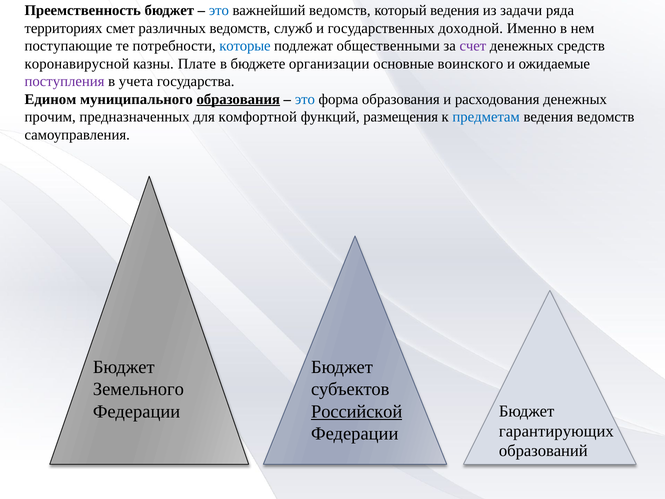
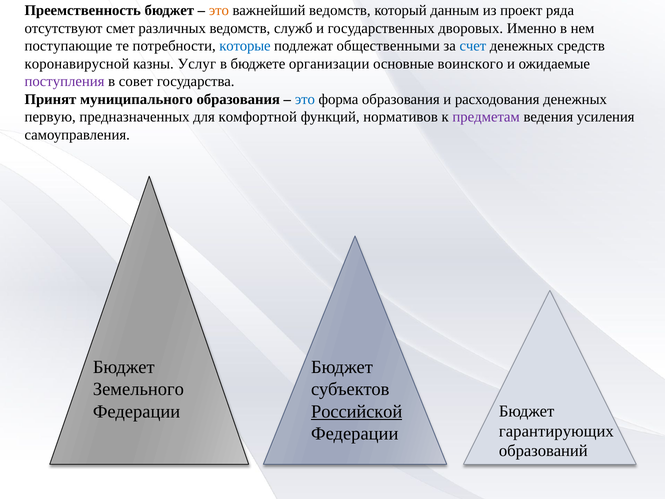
это colour: blue -> orange (219, 11)
который ведения: ведения -> данным (455, 11)
задачи: задачи -> проект (521, 11)
территориях: территориях -> отсутствуют (63, 28)
доходной: доходной -> дворовых (471, 28)
счет colour: purple -> blue (473, 46)
Плате: Плате -> Услуг (197, 64)
учета: учета -> совет (136, 81)
Едином: Едином -> Принят (50, 99)
образования underline: present -> none (238, 99)
прочим: прочим -> первую (50, 117)
размещения: размещения -> нормативов (401, 117)
предметам colour: blue -> purple (486, 117)
ведения ведомств: ведомств -> усиления (606, 117)
